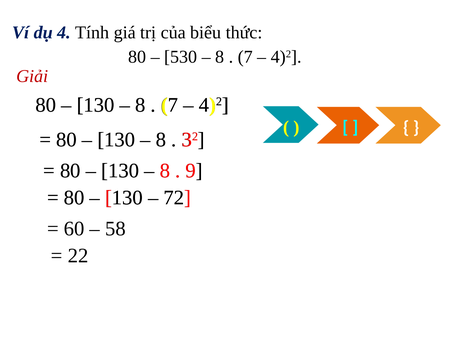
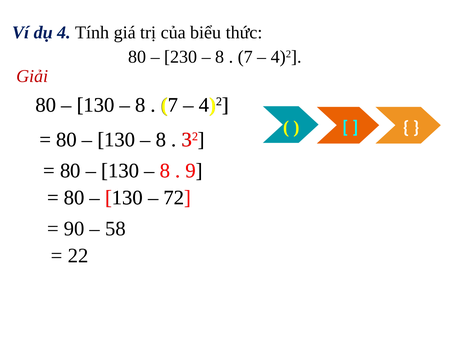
530: 530 -> 230 (181, 57)
60: 60 -> 90 (74, 229)
